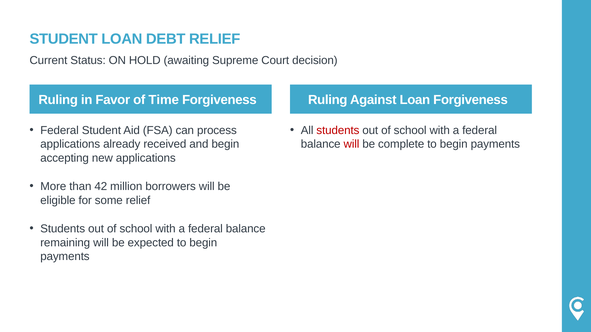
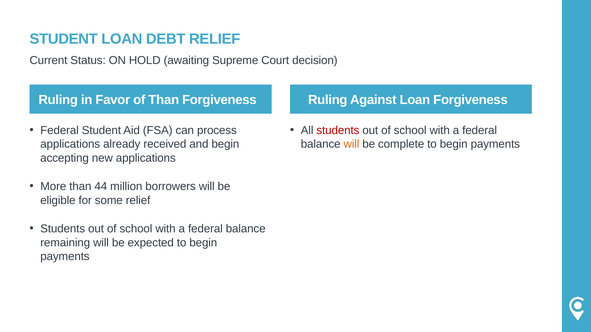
of Time: Time -> Than (164, 100)
will colour: red -> orange (351, 144)
42: 42 -> 44 (101, 187)
